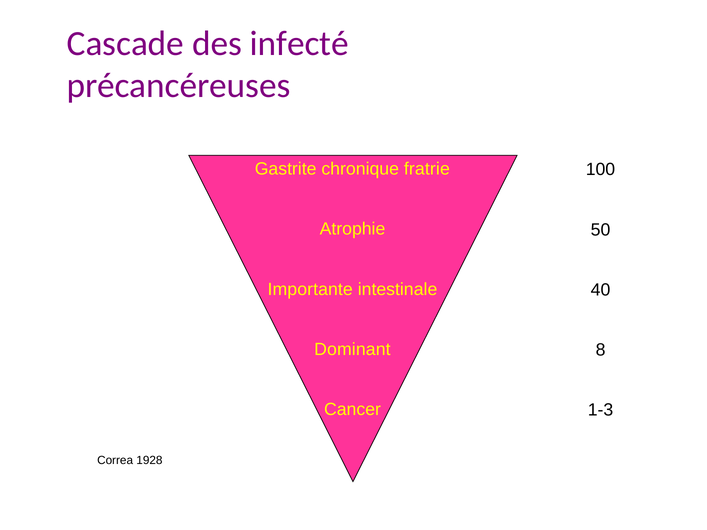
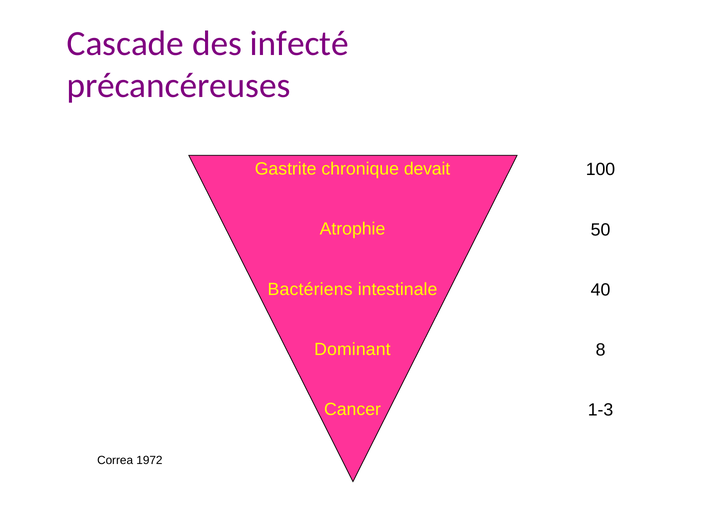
fratrie: fratrie -> devait (427, 169)
Importante: Importante -> Bactériens (310, 289)
1928: 1928 -> 1972 (149, 461)
